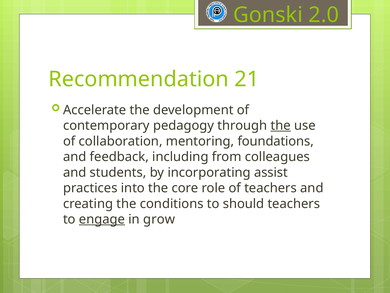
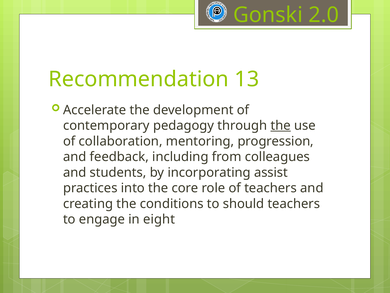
21: 21 -> 13 (247, 79)
foundations: foundations -> progression (276, 141)
engage underline: present -> none (102, 219)
grow: grow -> eight (159, 219)
